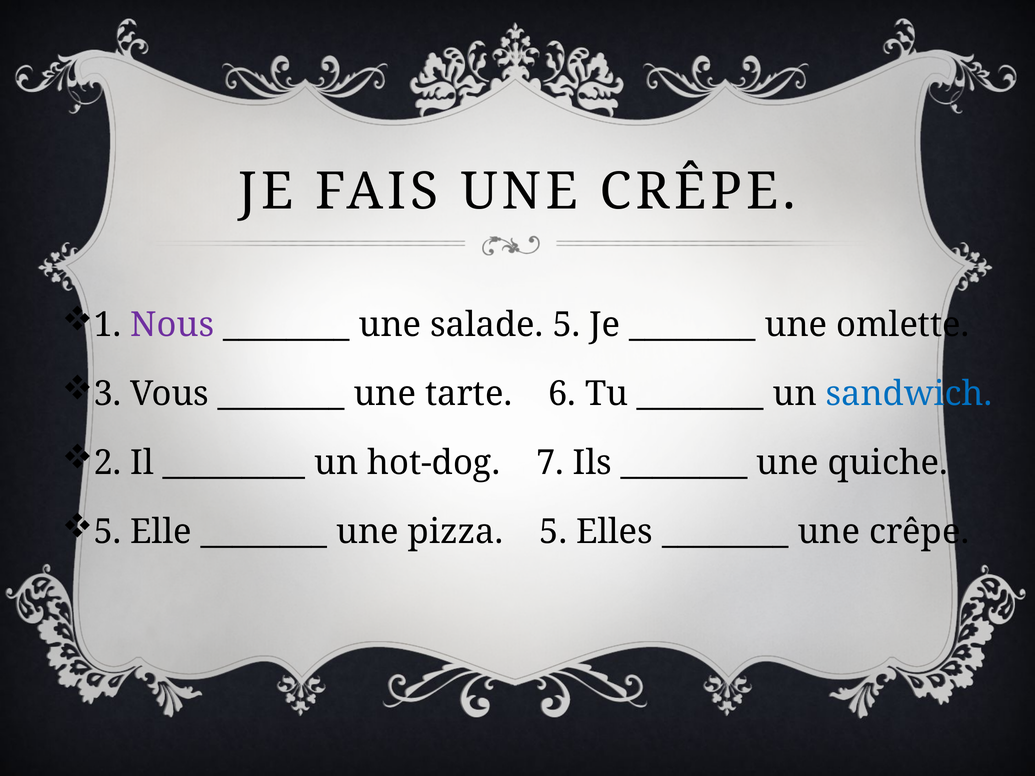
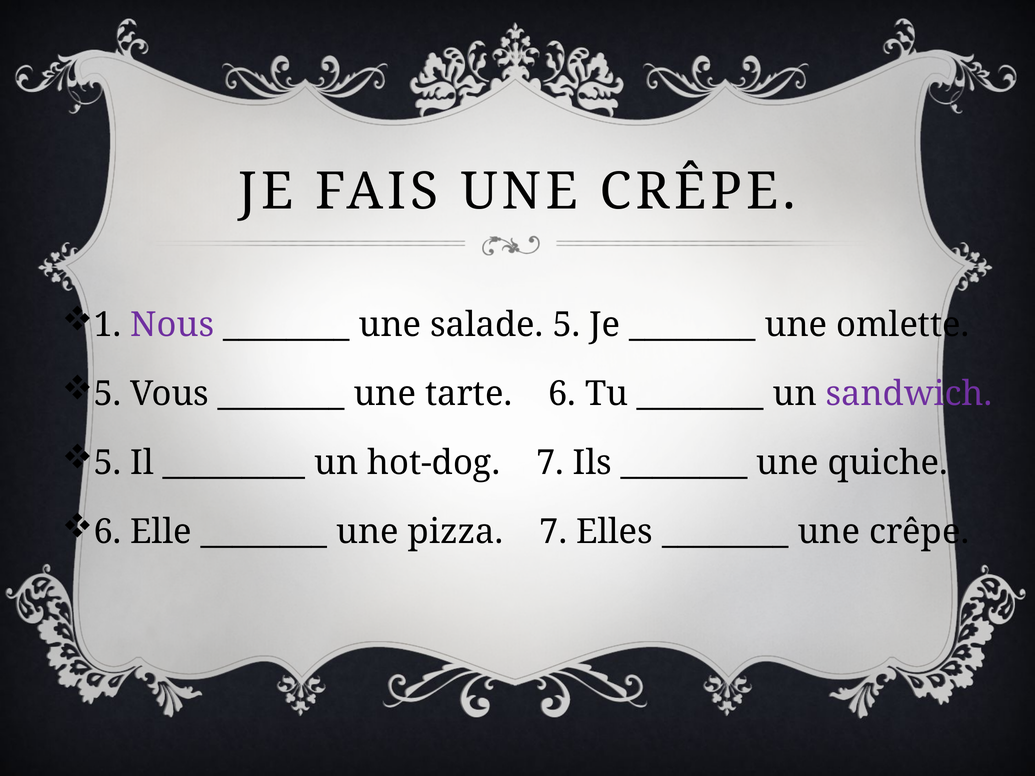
3: 3 -> 5 (108, 394)
sandwich colour: blue -> purple (909, 394)
2: 2 -> 5 (108, 463)
5: 5 -> 6 (108, 532)
pizza 5: 5 -> 7 (553, 532)
